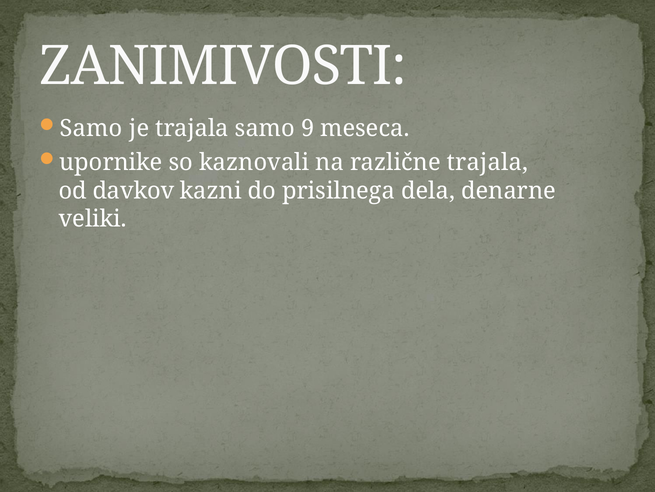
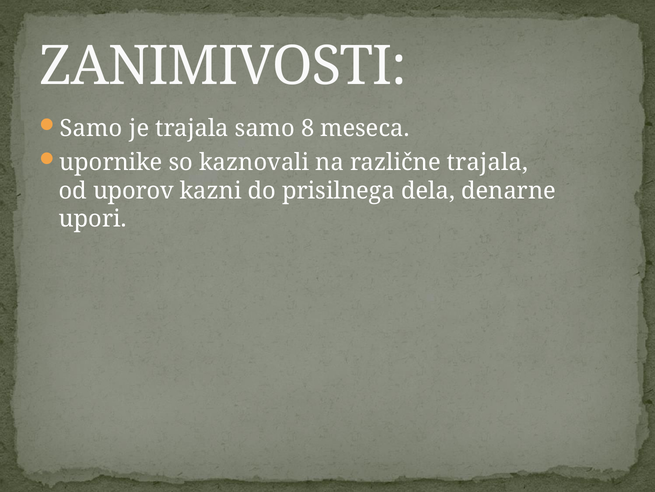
9: 9 -> 8 (308, 128)
davkov: davkov -> uporov (133, 190)
veliki: veliki -> upori (93, 219)
